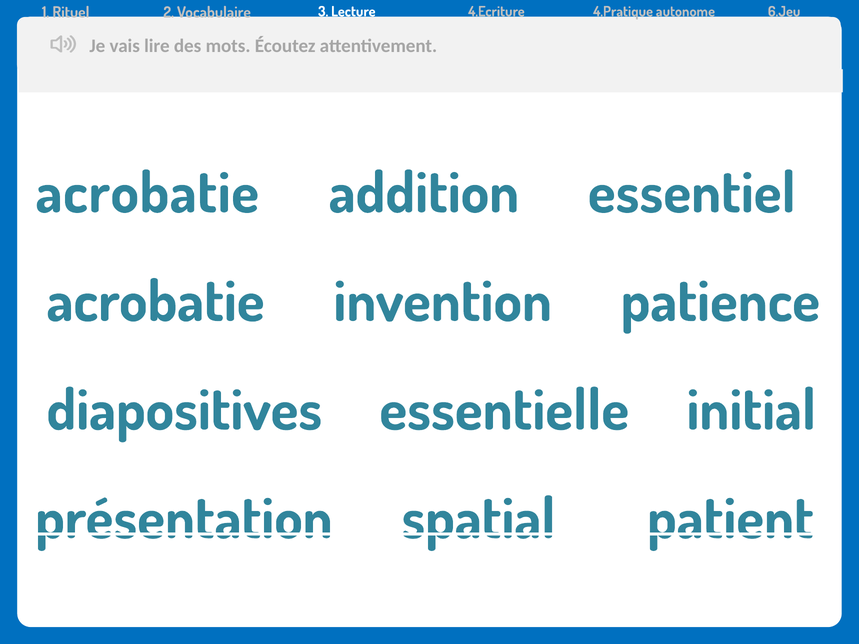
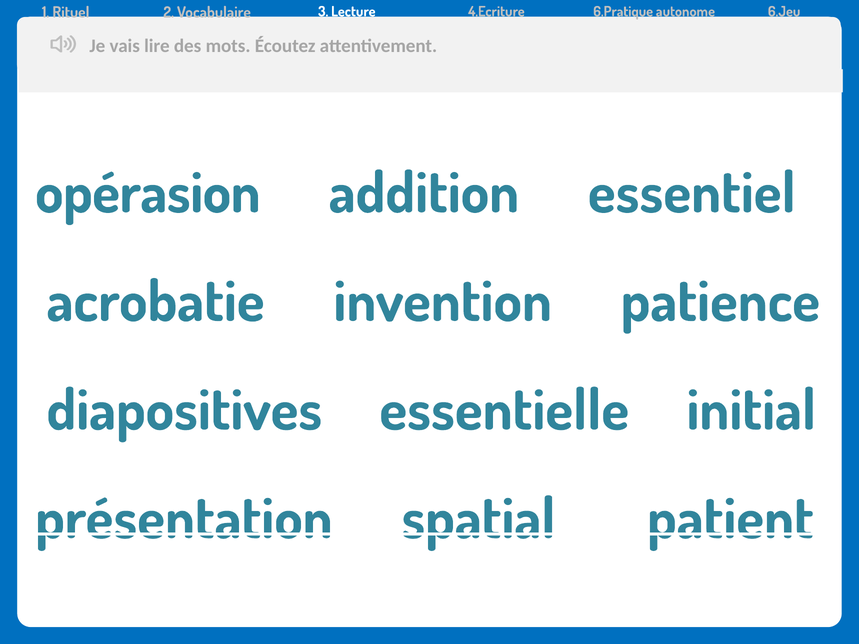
4.Pratique: 4.Pratique -> 6.Pratique (623, 12)
acrobatie: acrobatie -> opérasion (148, 194)
